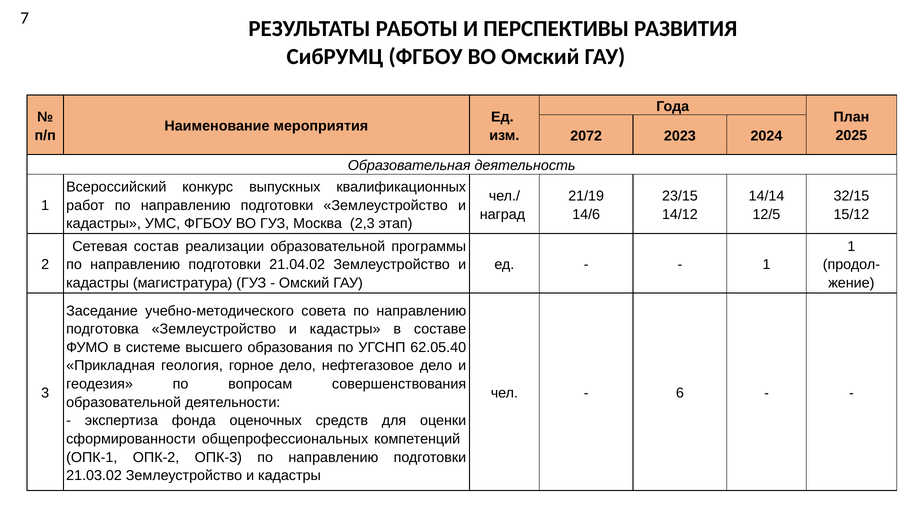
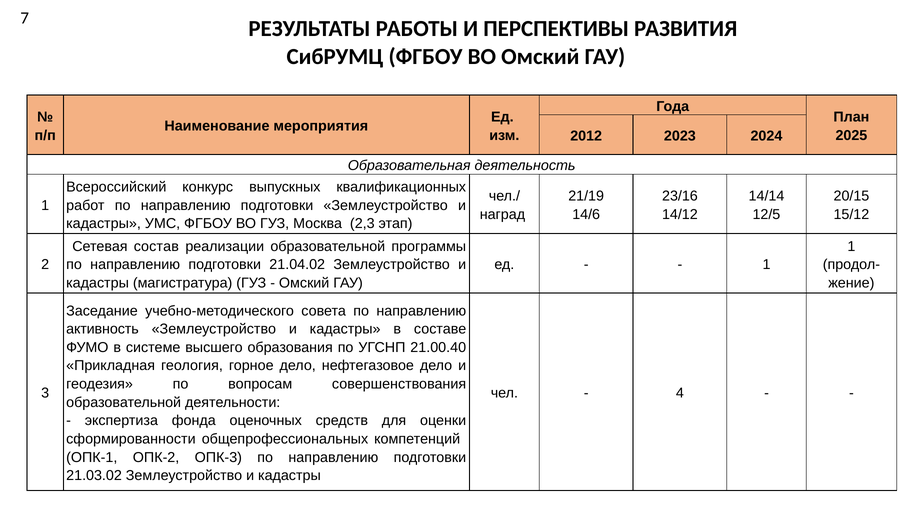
2072: 2072 -> 2012 (586, 136)
23/15: 23/15 -> 23/16 (680, 196)
32/15: 32/15 -> 20/15 (851, 196)
подготовка: подготовка -> активность (103, 329)
62.05.40: 62.05.40 -> 21.00.40 (438, 347)
6: 6 -> 4 (680, 393)
